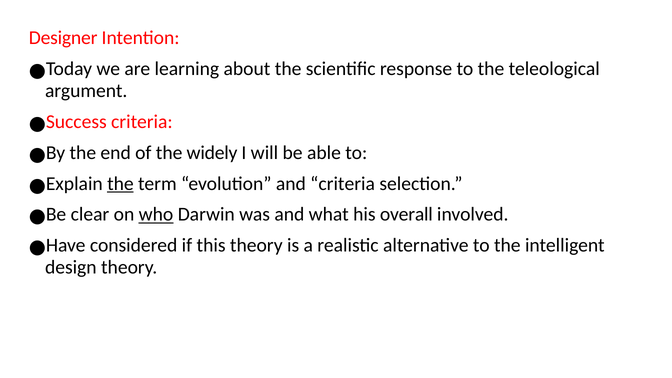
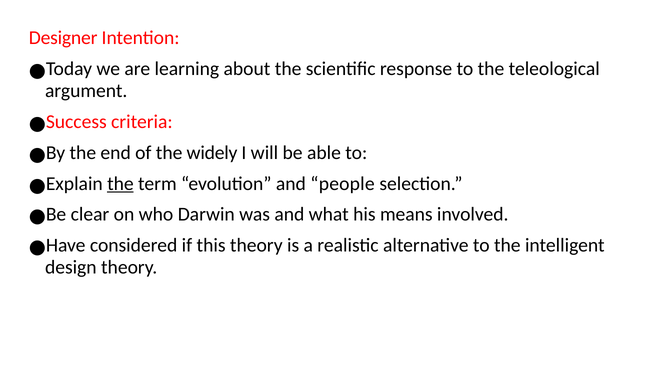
and criteria: criteria -> people (343, 184)
who underline: present -> none (156, 214)
overall: overall -> means (406, 214)
